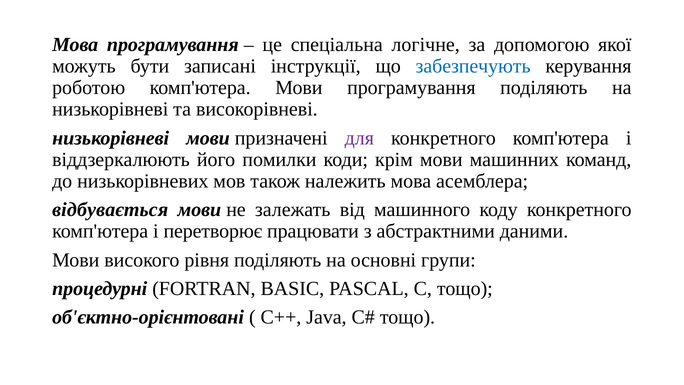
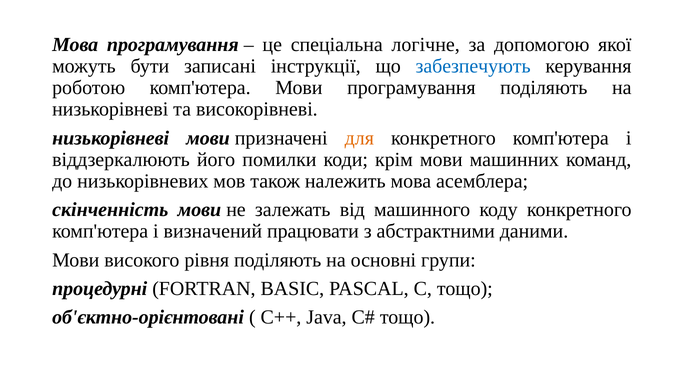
для colour: purple -> orange (359, 138)
відбувається: відбувається -> скінченність (110, 210)
перетворює: перетворює -> визначений (213, 231)
